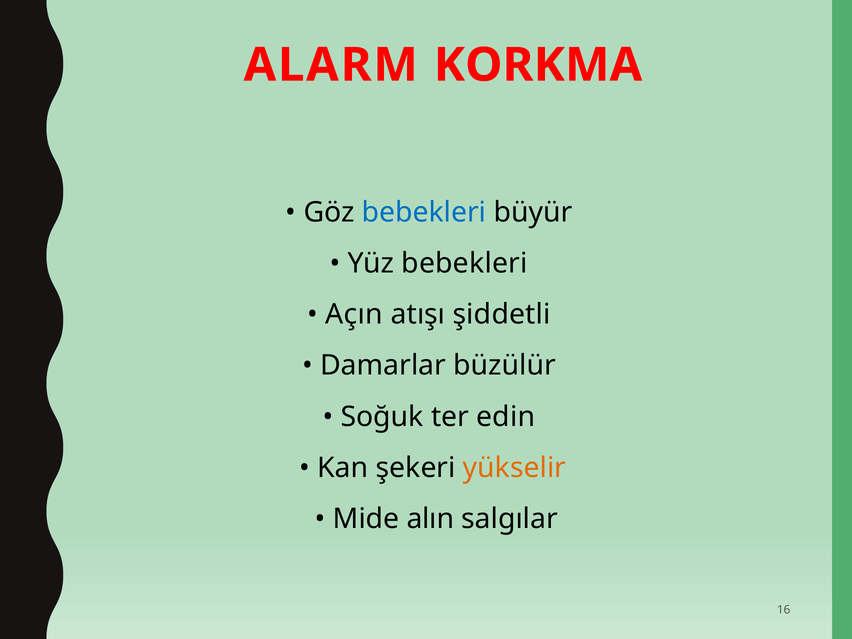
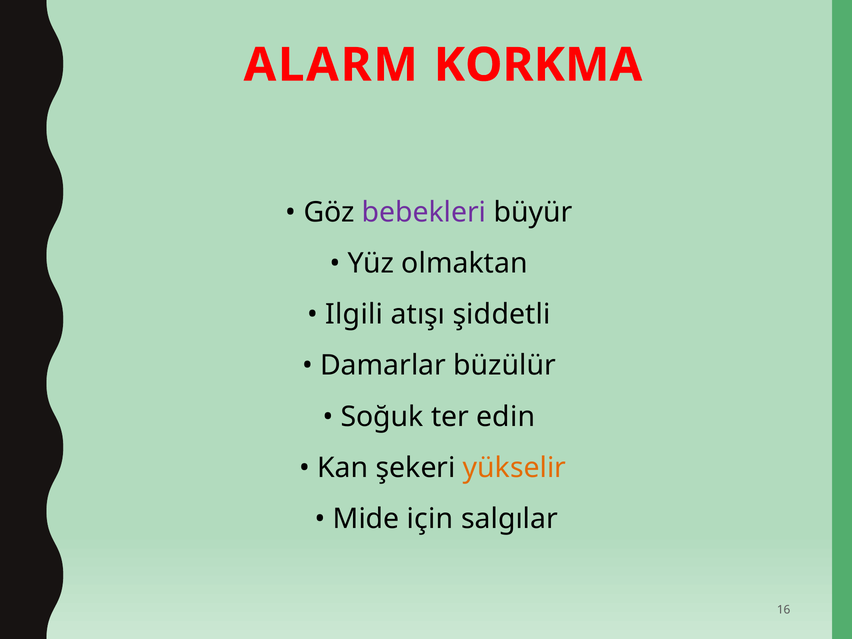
bebekleri colour: blue -> purple (424, 212)
Yüz bebekleri: bebekleri -> olmaktan (465, 263)
Açın: Açın -> Ilgili (354, 314)
alın: alın -> için (430, 519)
